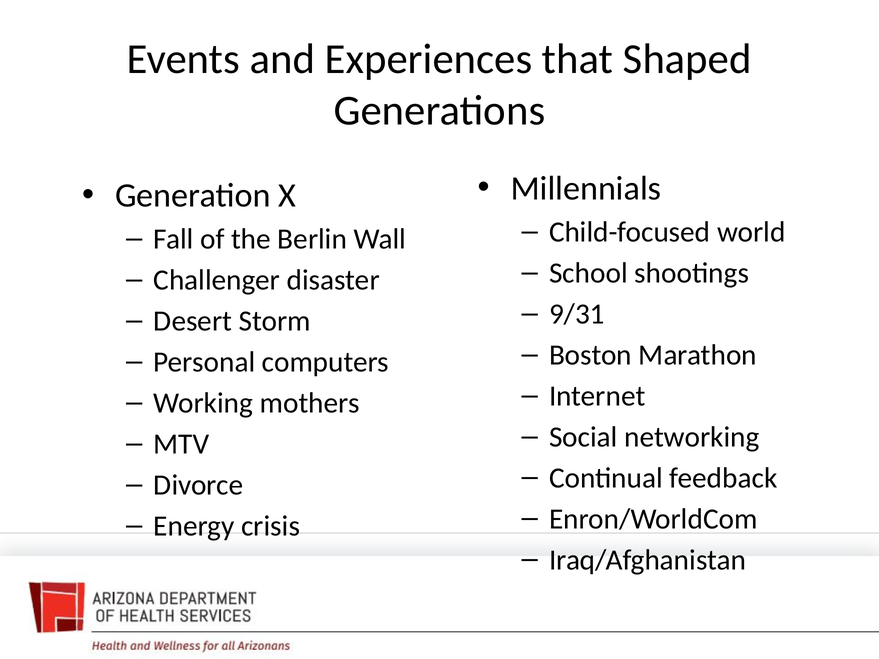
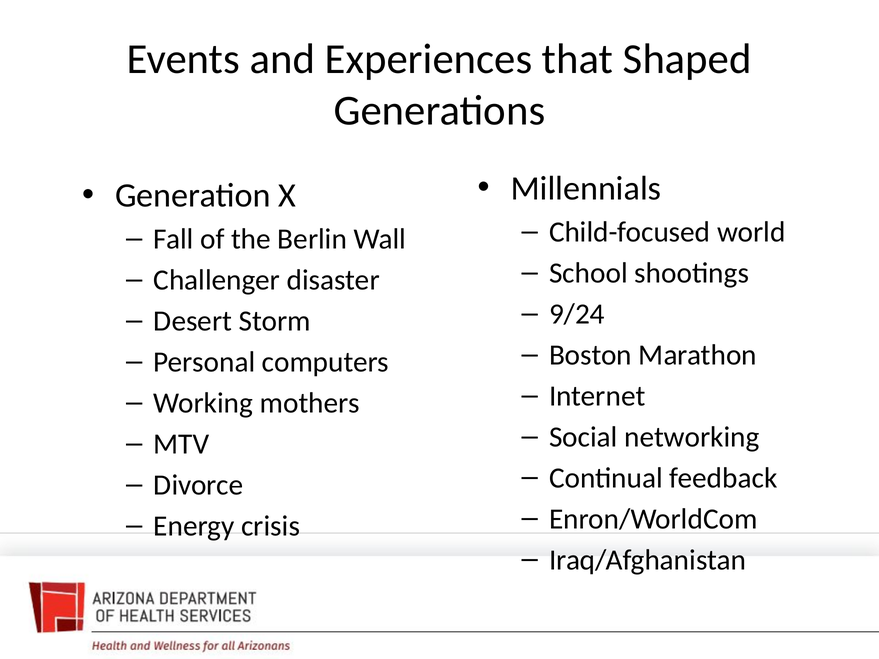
9/31: 9/31 -> 9/24 (577, 314)
